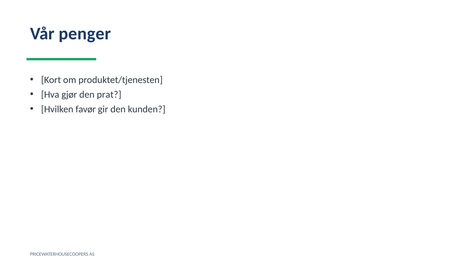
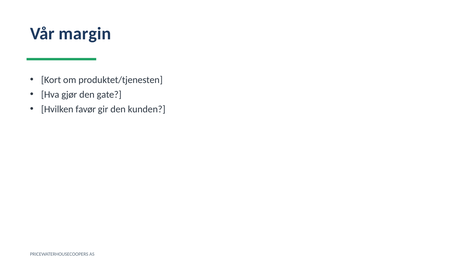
penger: penger -> margin (85, 34)
prat: prat -> gate (109, 95)
